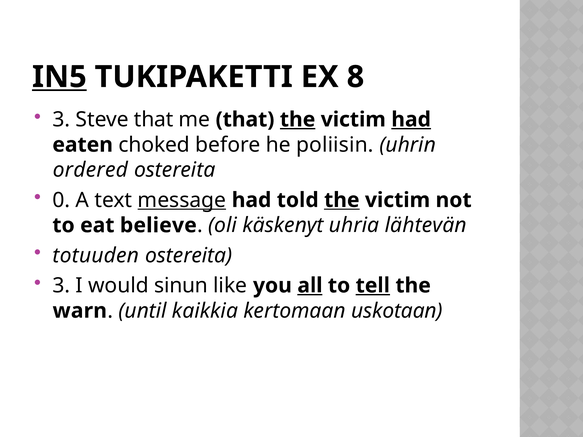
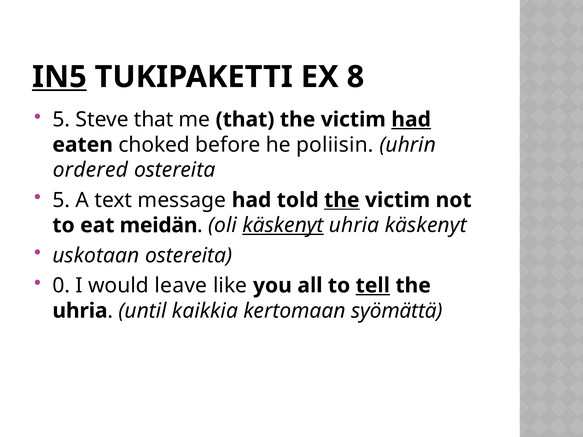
3: 3 -> 5 (61, 120)
the underline: present -> none (298, 120)
0: 0 -> 5 (61, 200)
message underline: present -> none (182, 200)
believe: believe -> meidän (159, 225)
käskenyt underline: none -> present (283, 225)
uhria lähtevän: lähtevän -> käskenyt (426, 225)
totuuden: totuuden -> uskotaan (96, 256)
3: 3 -> 0 (61, 286)
sinun: sinun -> leave (181, 286)
all underline: present -> none (310, 286)
warn: warn -> uhria (80, 311)
uskotaan: uskotaan -> syömättä (397, 311)
